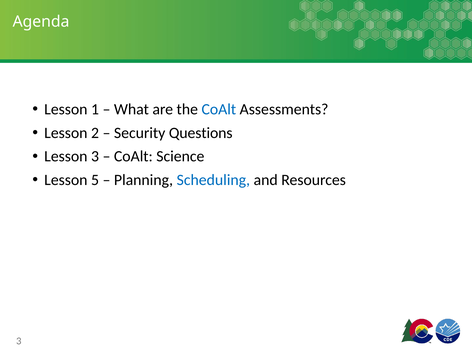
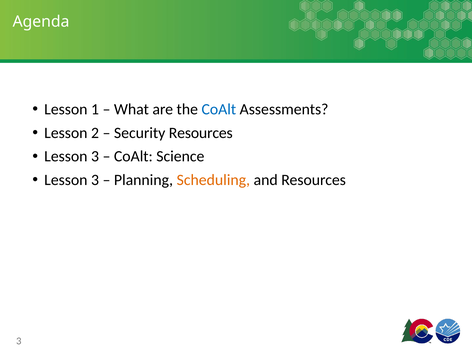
Security Questions: Questions -> Resources (201, 133)
5: 5 -> 3 (95, 180)
Scheduling colour: blue -> orange (213, 180)
